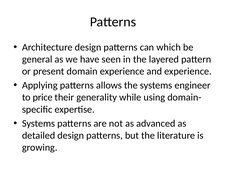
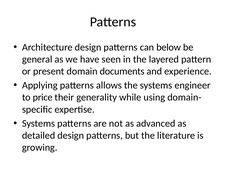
which: which -> below (169, 47)
domain experience: experience -> documents (122, 72)
